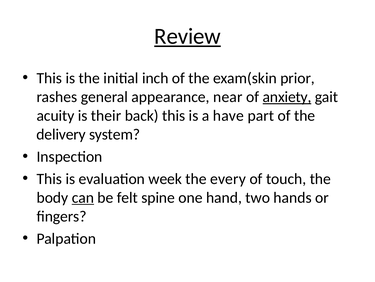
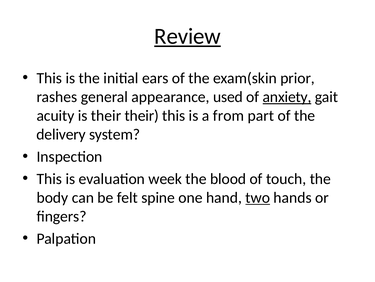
inch: inch -> ears (155, 78)
near: near -> used (228, 97)
their back: back -> their (142, 115)
have: have -> from (229, 115)
every: every -> blood (228, 178)
can underline: present -> none (83, 197)
two underline: none -> present (258, 197)
